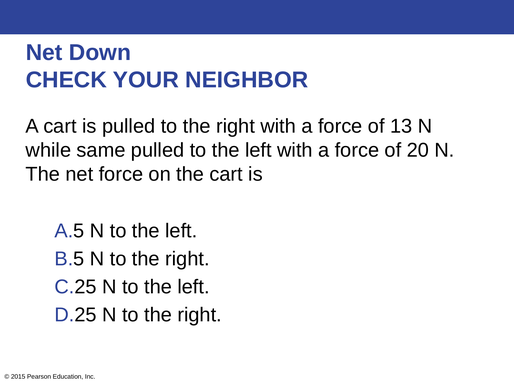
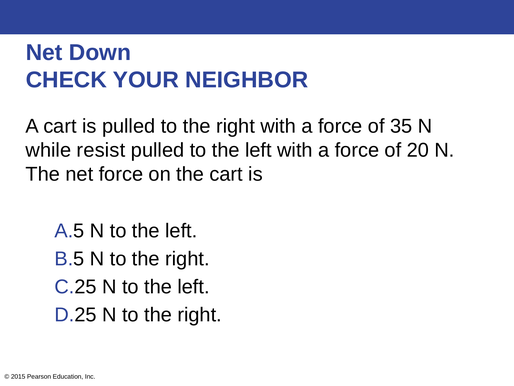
13: 13 -> 35 (401, 126)
same: same -> resist (101, 150)
